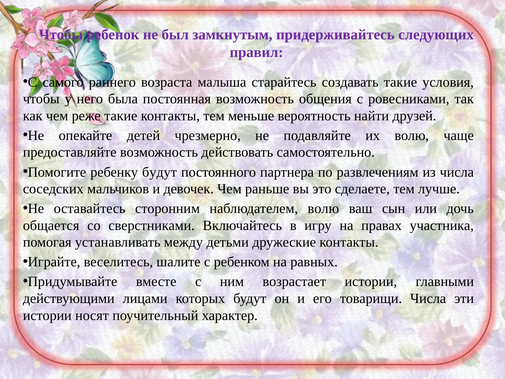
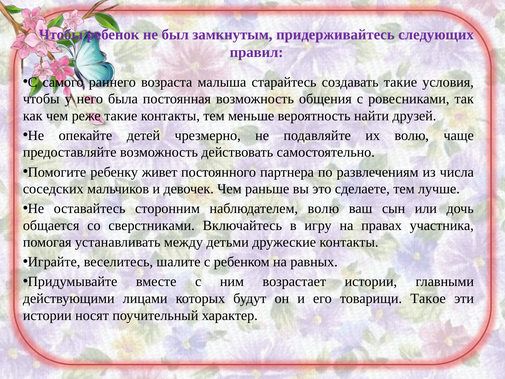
ребенку будут: будут -> живет (160, 172)
товарищи Числа: Числа -> Такое (428, 298)
